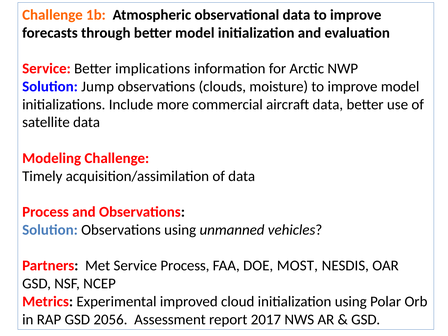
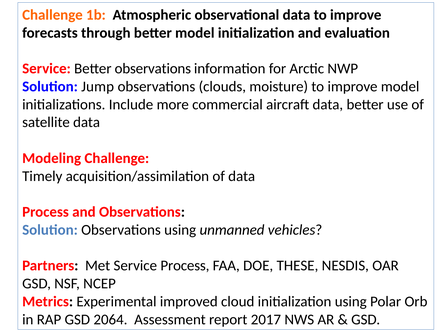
Better implications: implications -> observations (153, 69)
MOST: MOST -> THESE (297, 266)
2056: 2056 -> 2064 (110, 319)
